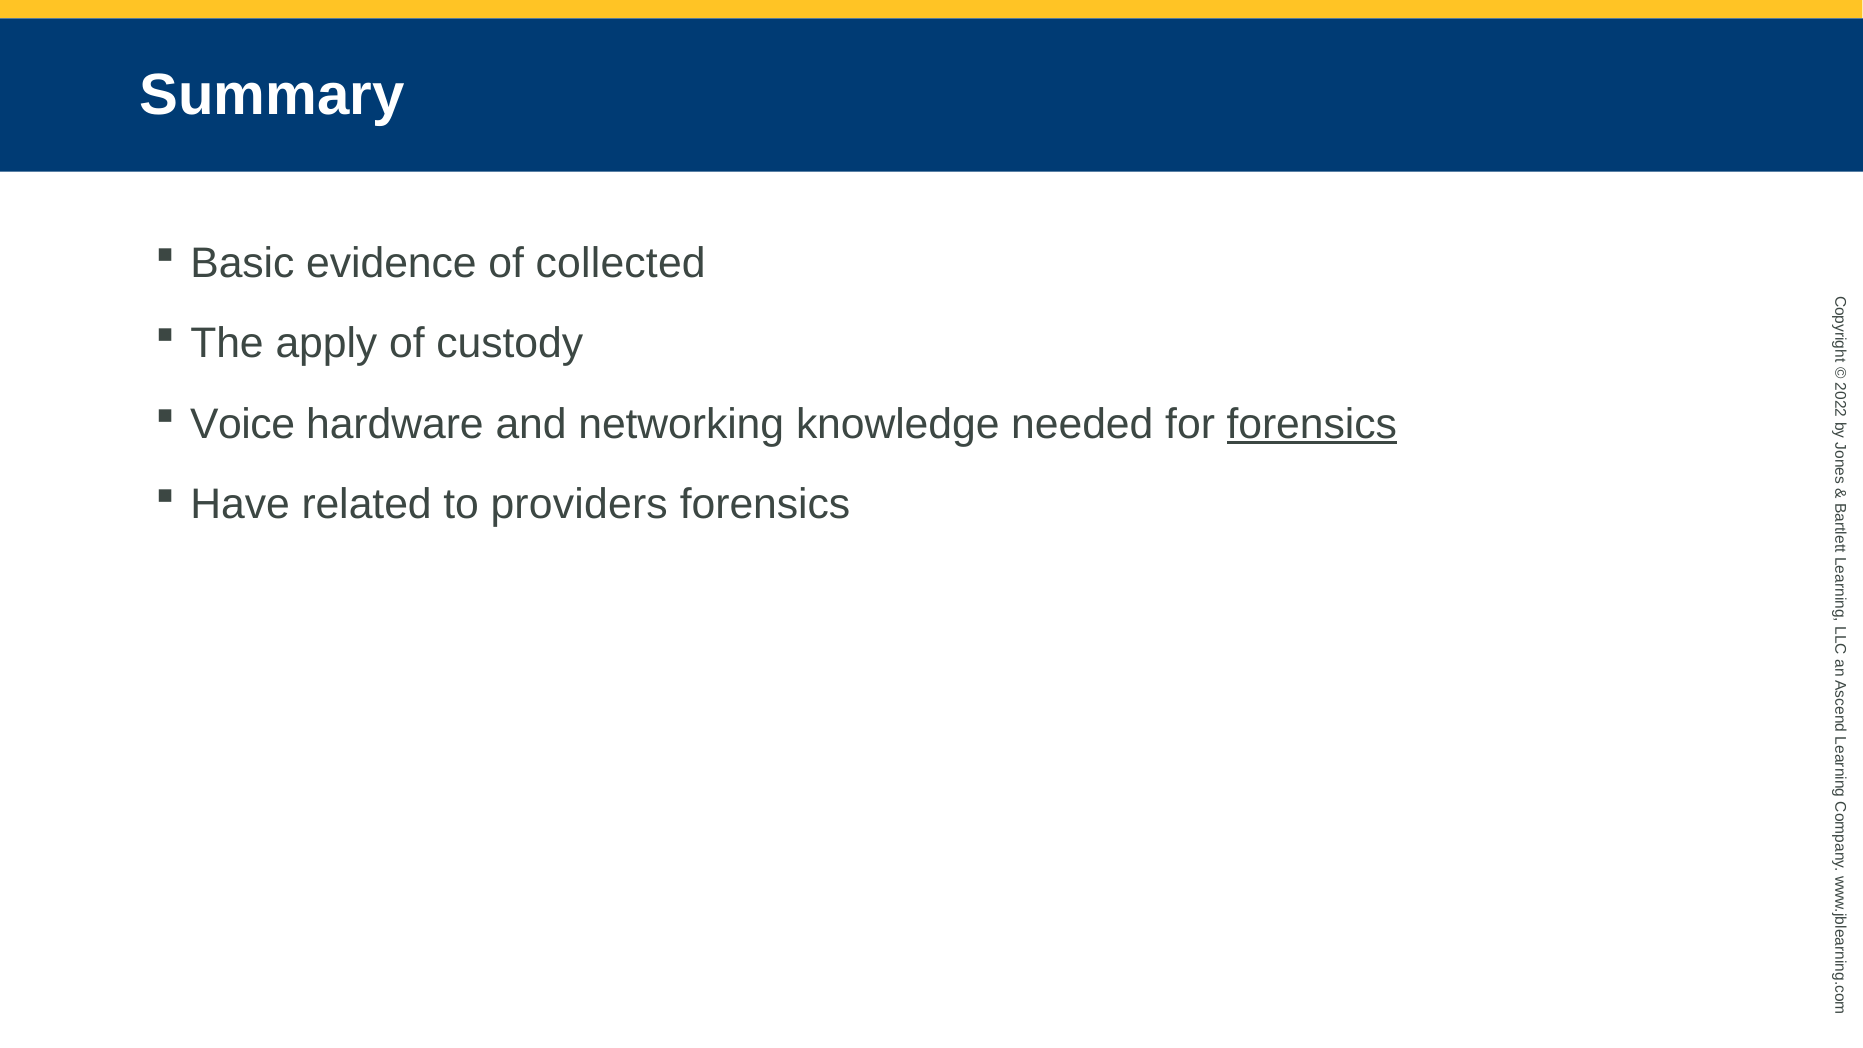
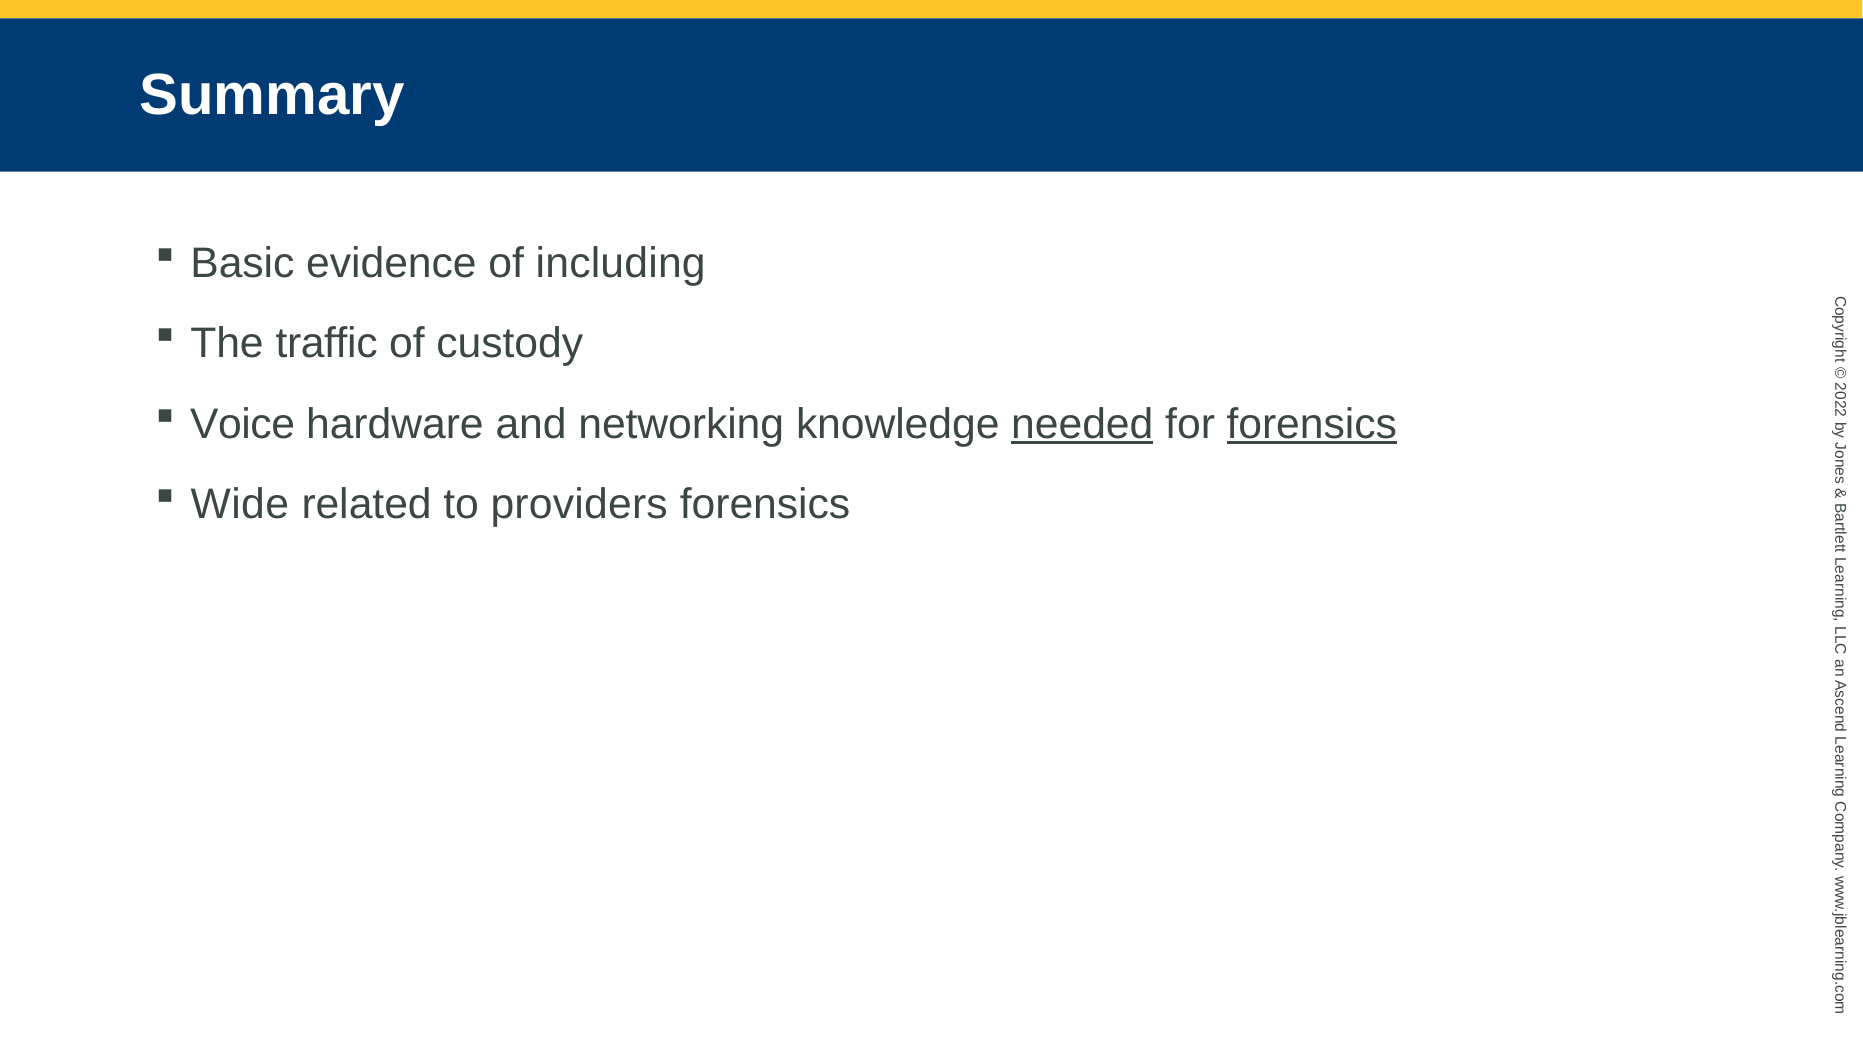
collected: collected -> including (621, 263)
apply: apply -> traffic (327, 344)
needed underline: none -> present (1082, 424)
Have: Have -> Wide (240, 504)
